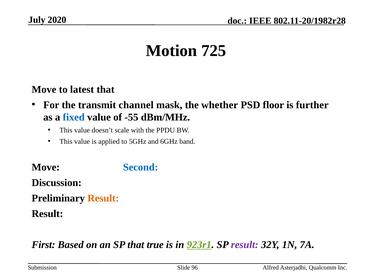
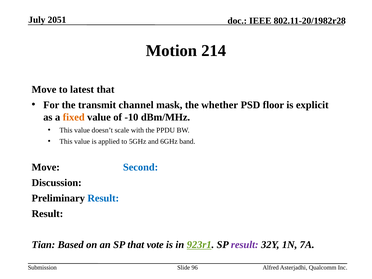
2020: 2020 -> 2051 (57, 20)
725: 725 -> 214 (214, 51)
further: further -> explicit (312, 105)
fixed colour: blue -> orange (74, 117)
-55: -55 -> -10 (131, 117)
Result colour: orange -> blue (103, 198)
First: First -> Tian (43, 245)
true: true -> vote (155, 245)
